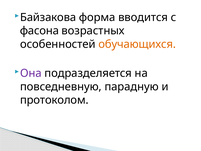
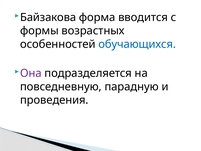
фасона: фасона -> формы (39, 31)
обучающихся colour: orange -> blue (137, 44)
протоколом: протоколом -> проведения (54, 100)
